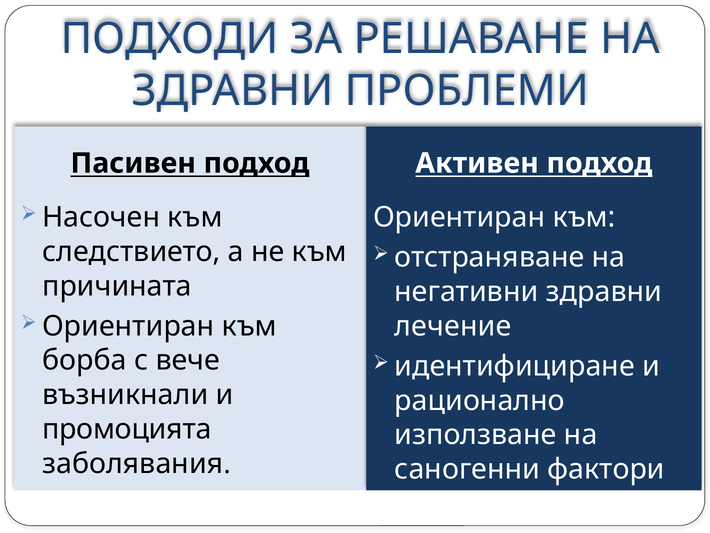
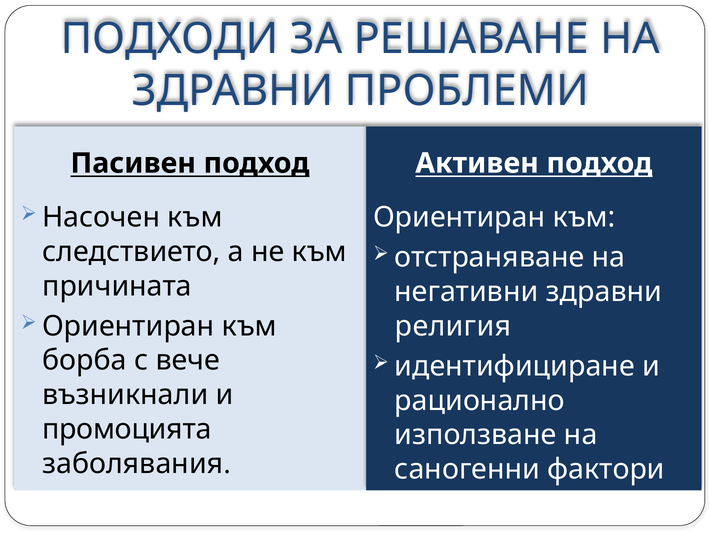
лечение: лечение -> религия (453, 326)
